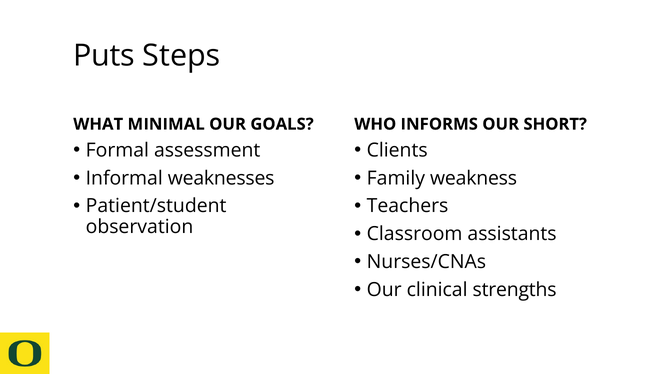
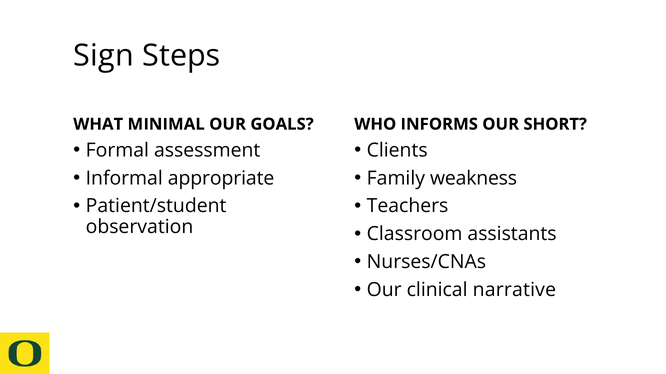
Puts: Puts -> Sign (104, 56)
weaknesses: weaknesses -> appropriate (221, 178)
strengths: strengths -> narrative (514, 290)
